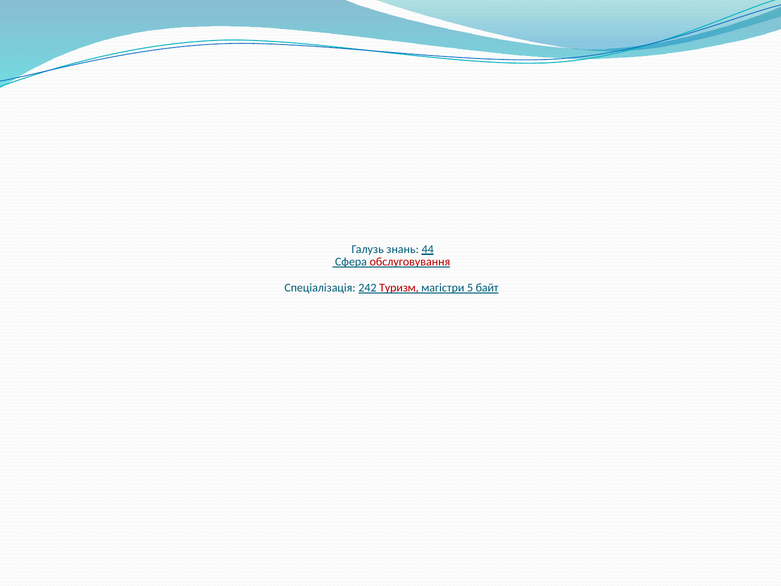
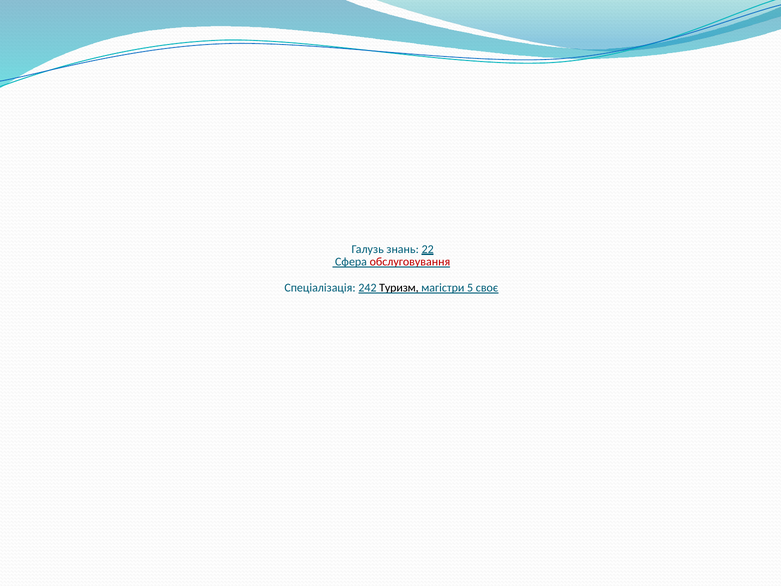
44: 44 -> 22 (428, 249)
Туризм colour: red -> black (399, 288)
байт: байт -> своє (487, 288)
